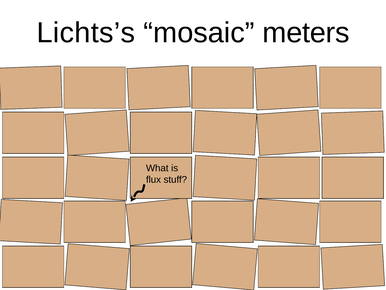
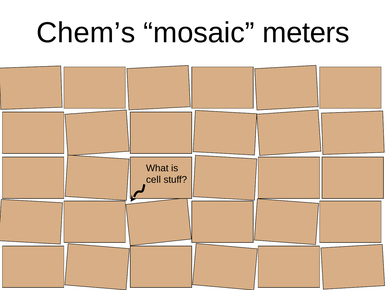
Lichts’s: Lichts’s -> Chem’s (86, 33)
flux: flux -> cell (153, 179)
